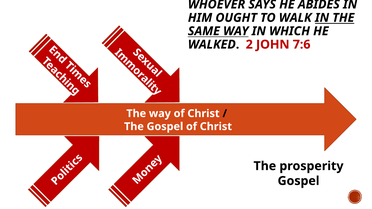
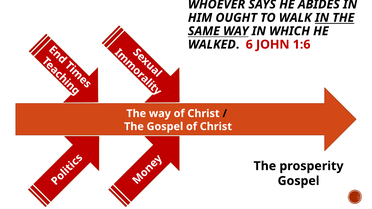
2: 2 -> 6 (249, 45)
7:6: 7:6 -> 1:6 (302, 45)
